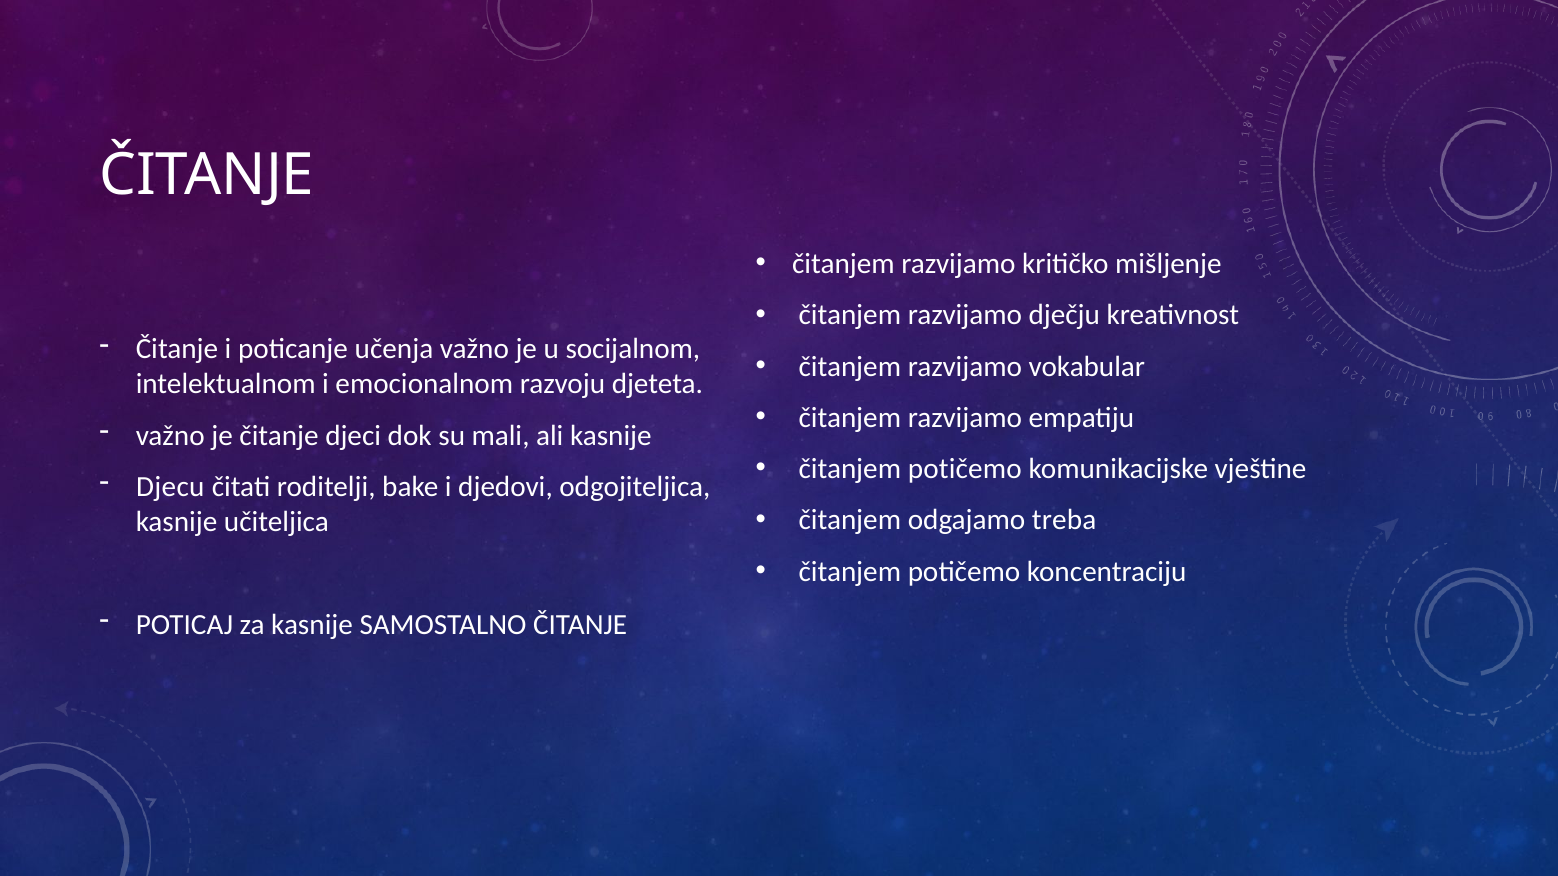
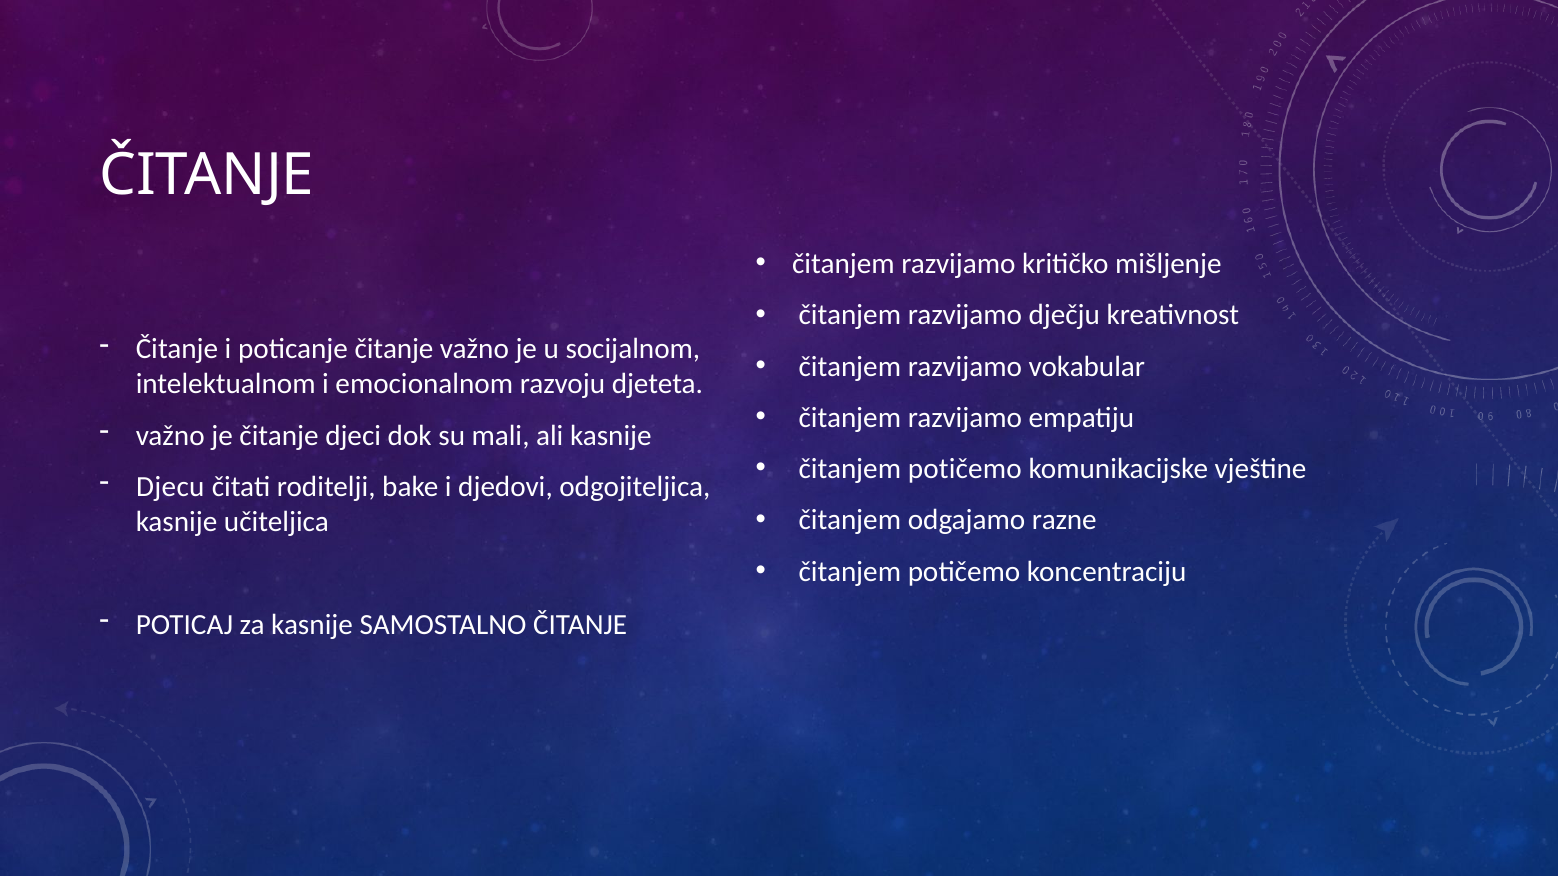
poticanje učenja: učenja -> čitanje (394, 349)
treba: treba -> razne (1064, 520)
